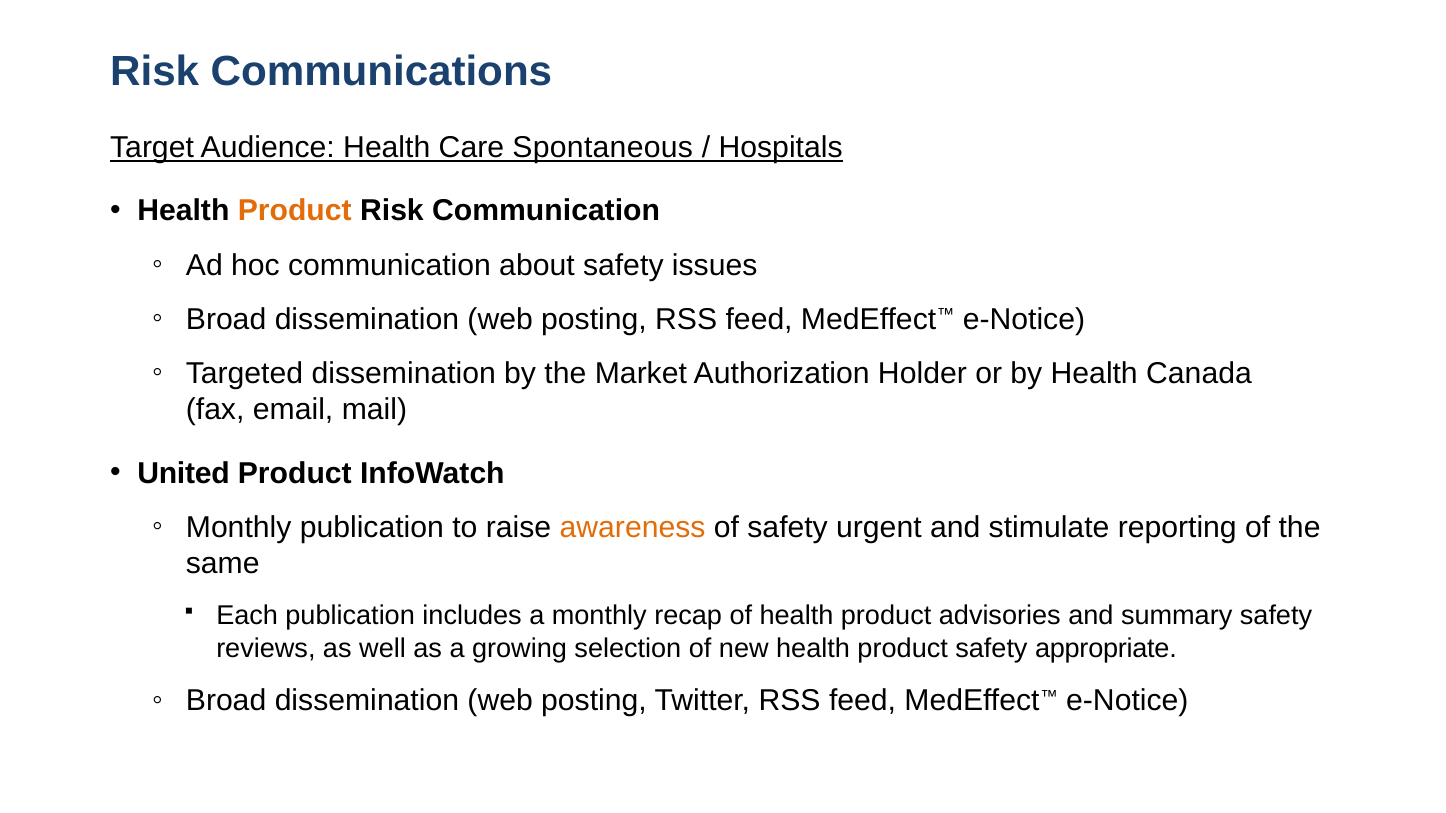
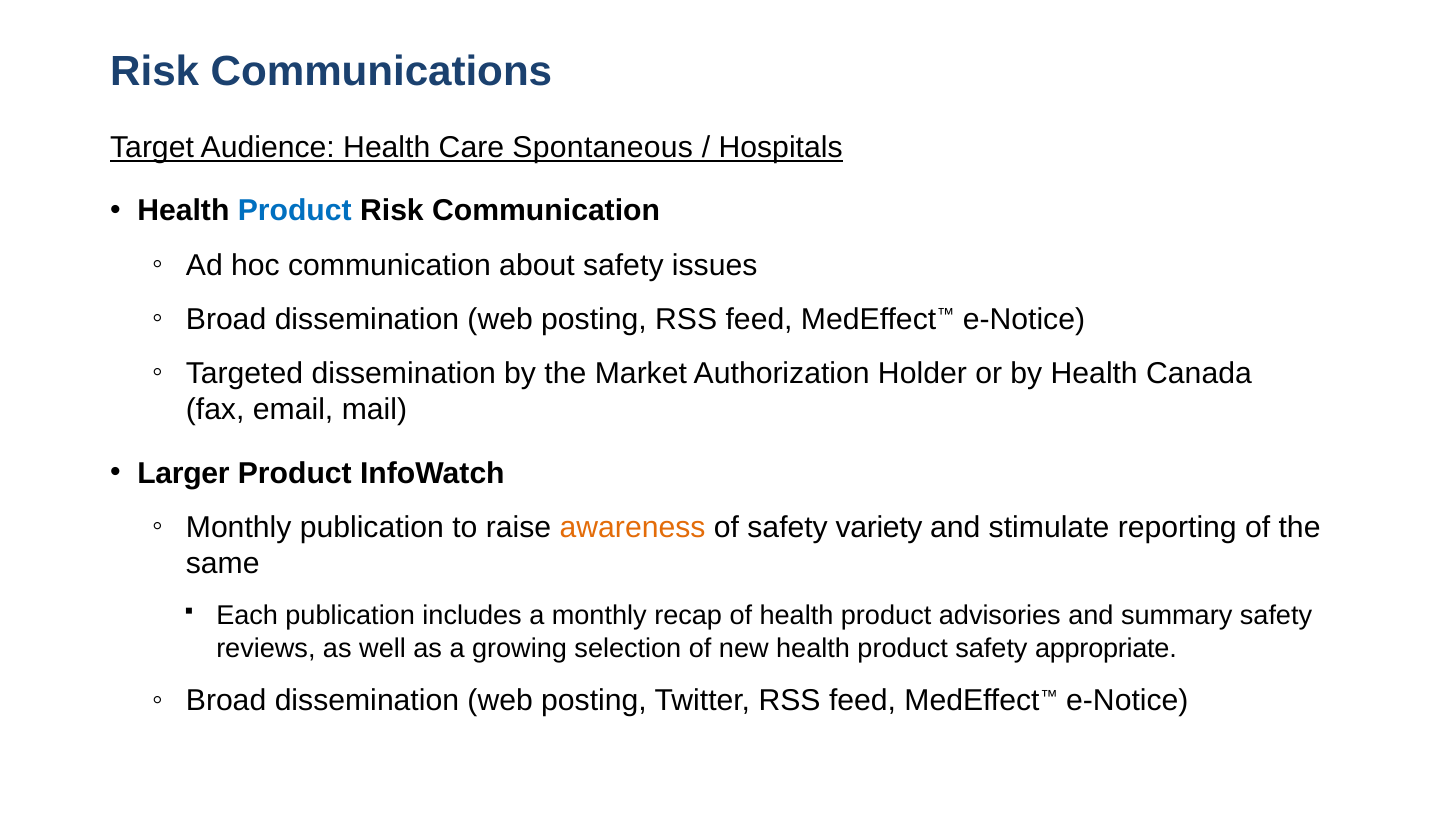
Product colour: orange -> blue (295, 211)
United: United -> Larger (184, 473)
urgent: urgent -> variety (879, 528)
